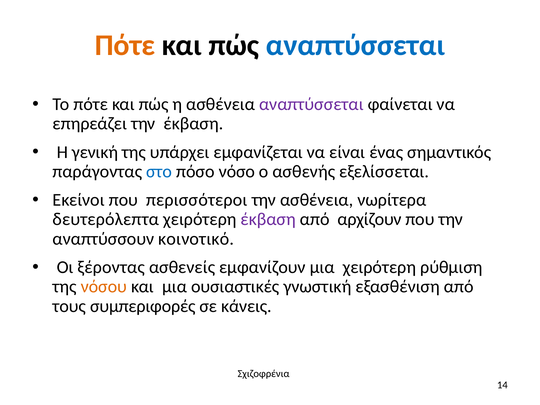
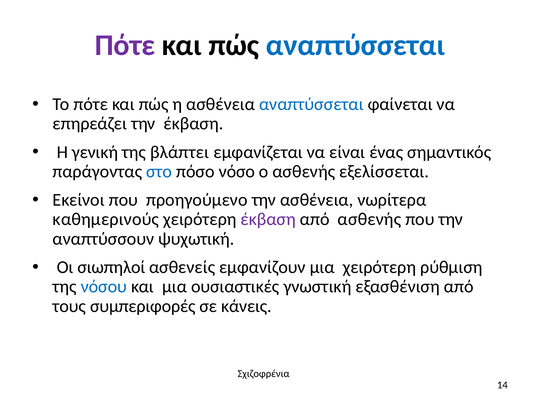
Πότε colour: orange -> purple (125, 45)
αναπτύσσεται colour: purple -> blue (311, 104)
υπάρχει: υπάρχει -> βλάπτει (180, 152)
περισσότεροι: περισσότεροι -> προηγούμενο (197, 200)
δευτερόλεπτα: δευτερόλεπτα -> καθημερινούς (106, 219)
από αρχίζουν: αρχίζουν -> ασθενής (369, 219)
κοινοτικό: κοινοτικό -> ψυχωτική (196, 239)
ξέροντας: ξέροντας -> σιωπηλοί (111, 267)
νόσου colour: orange -> blue (104, 287)
